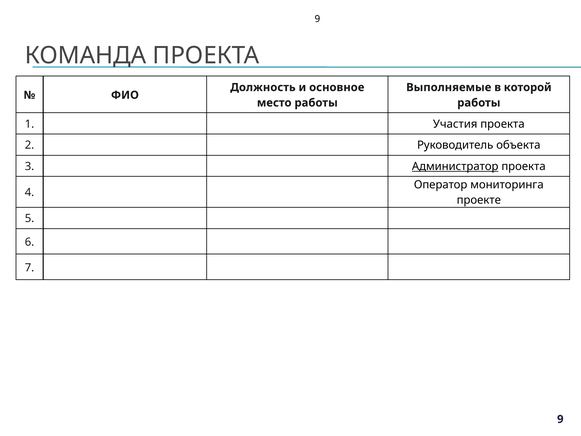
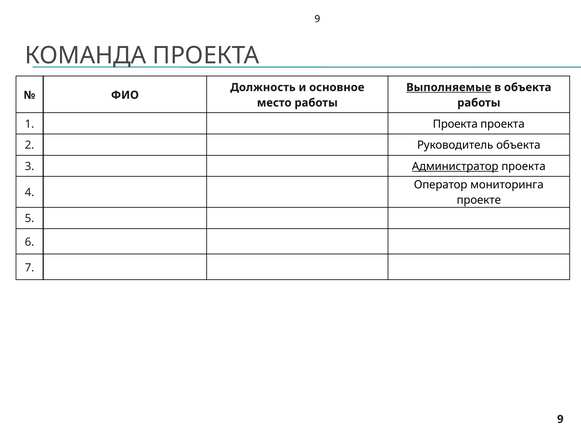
Выполняемые underline: none -> present (449, 87)
в которой: которой -> объекта (528, 87)
1 Участия: Участия -> Проекта (455, 124)
